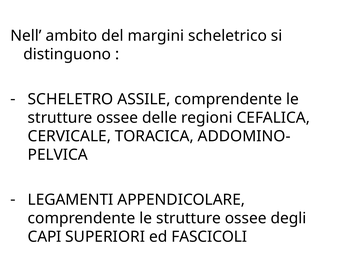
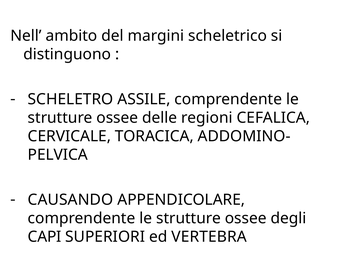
LEGAMENTI: LEGAMENTI -> CAUSANDO (70, 200)
FASCICOLI: FASCICOLI -> VERTEBRA (209, 238)
